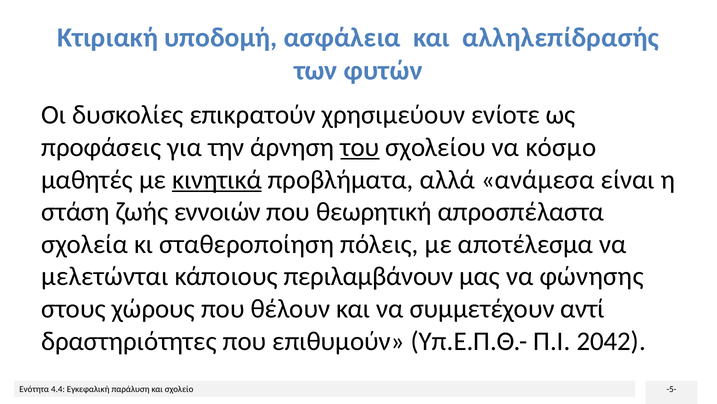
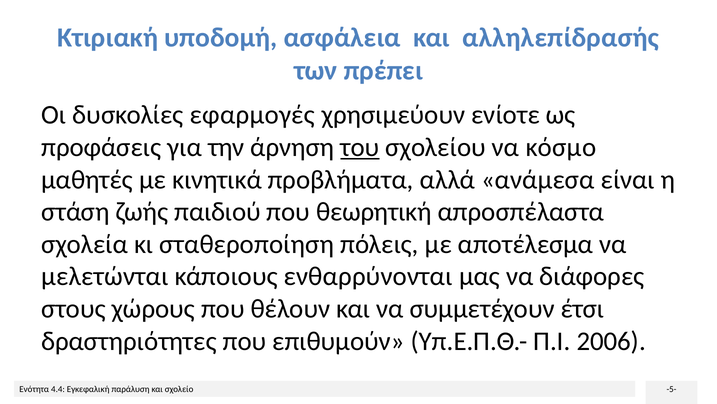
φυτών: φυτών -> πρέπει (383, 71)
επικρατούν: επικρατούν -> εφαρμογές (252, 115)
κινητικά underline: present -> none (217, 179)
εννοιών: εννοιών -> παιδιού (218, 212)
περιλαμβάνουν: περιλαμβάνουν -> ενθαρρύνονται (368, 276)
φώνησης: φώνησης -> διάφορες (592, 276)
αντί: αντί -> έτσι (583, 308)
2042: 2042 -> 2006 (611, 341)
